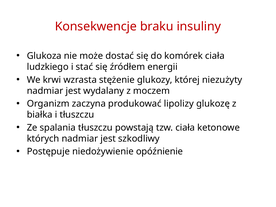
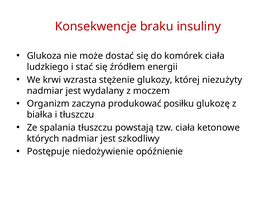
lipolizy: lipolizy -> posiłku (179, 104)
